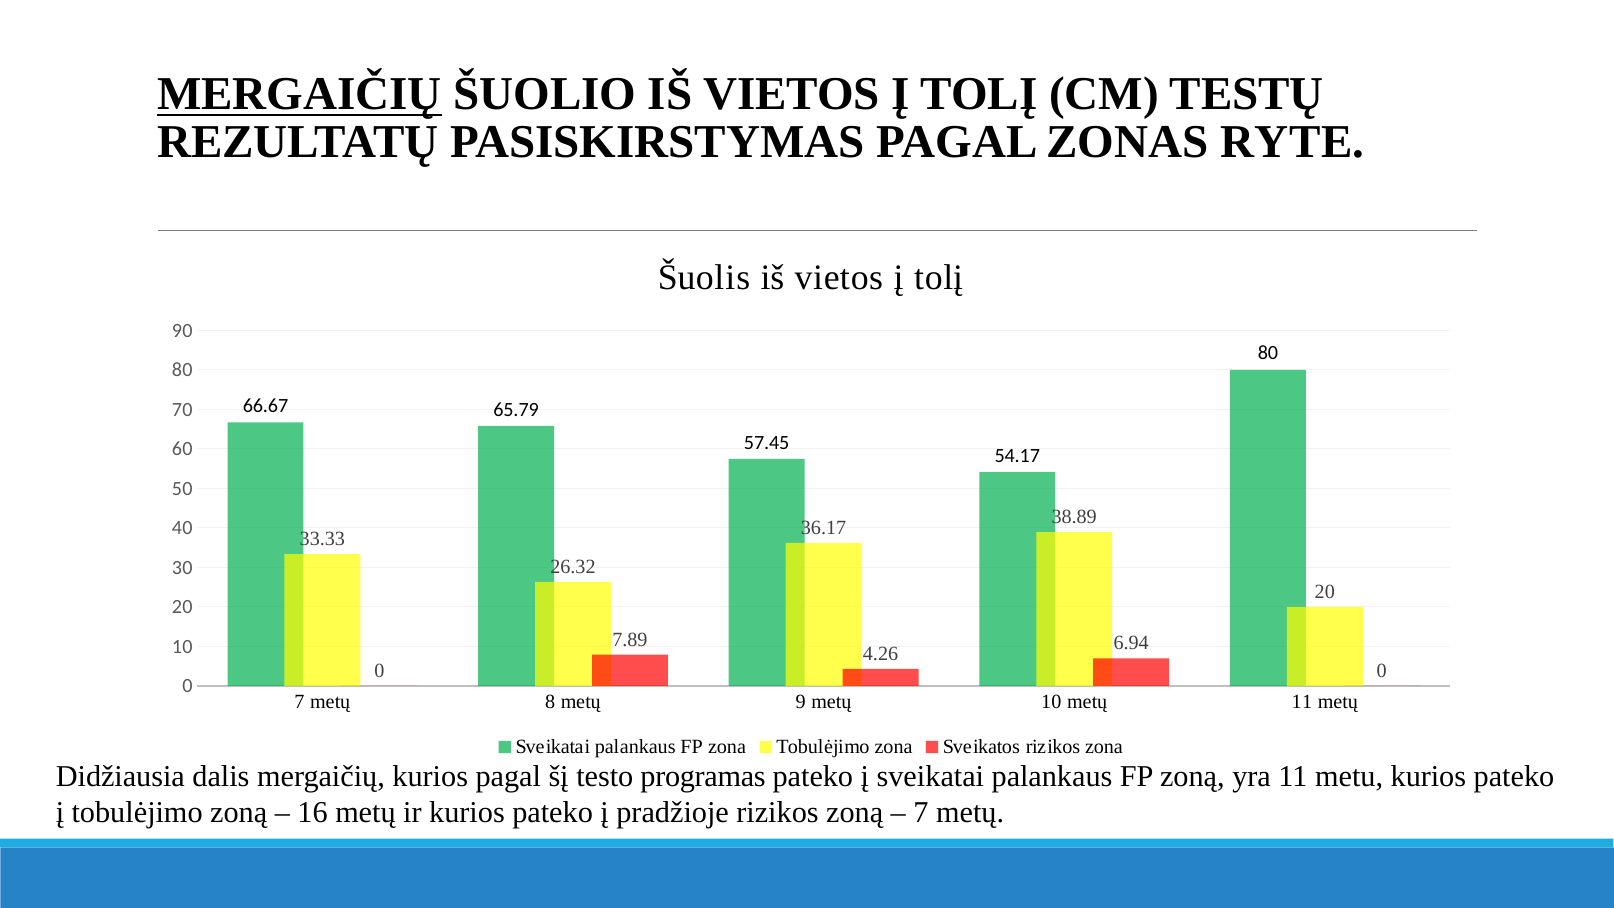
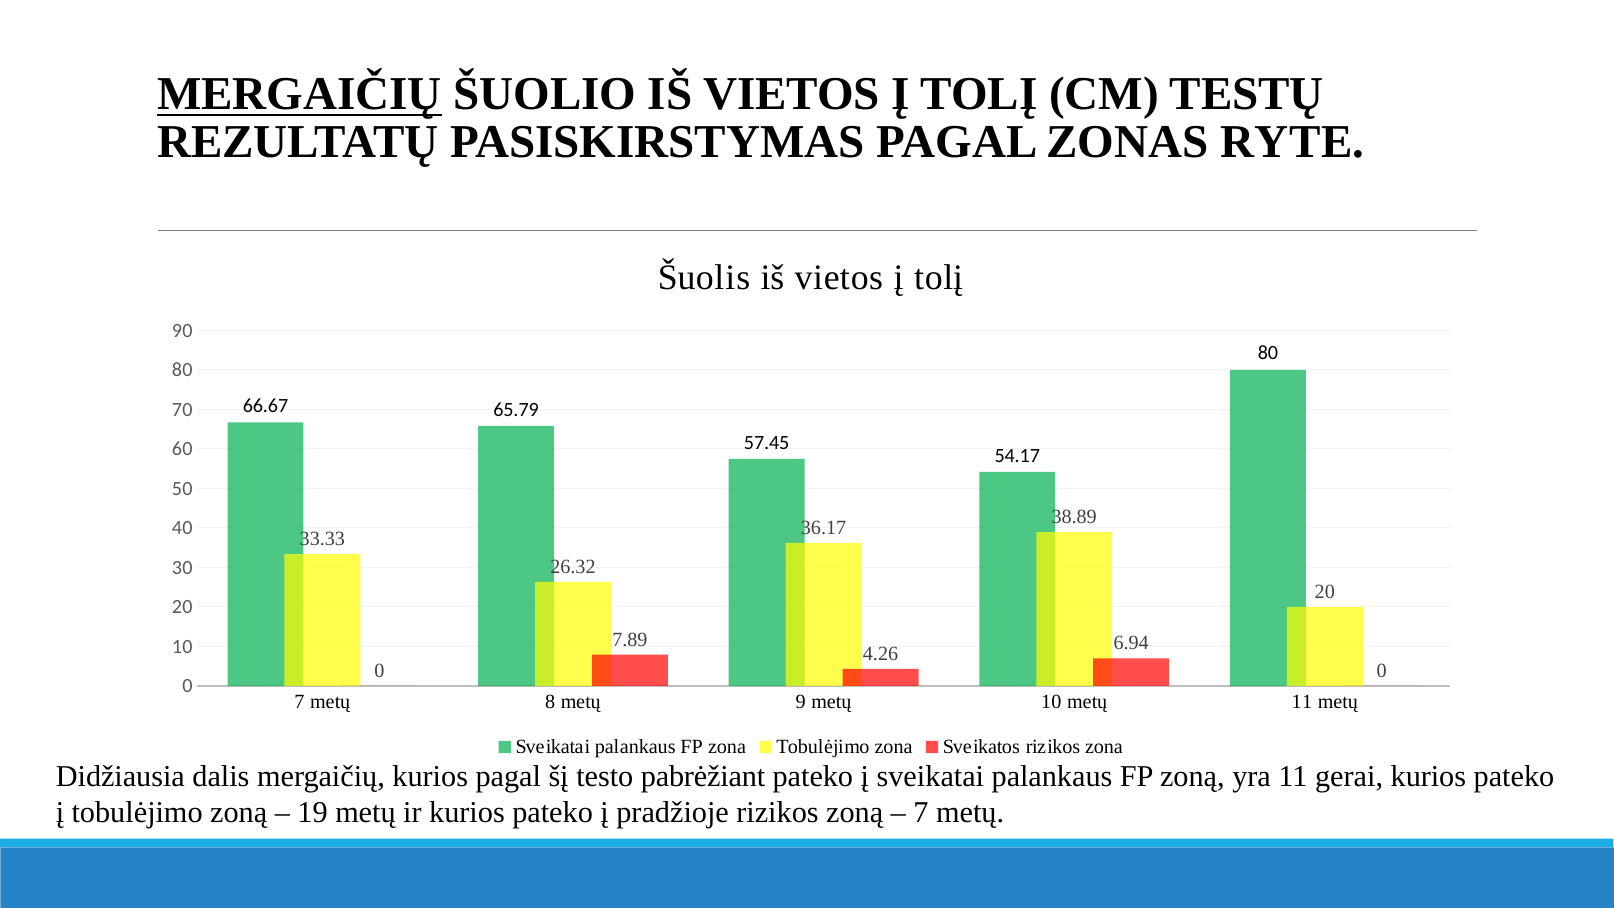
programas: programas -> pabrėžiant (703, 776)
metu: metu -> gerai (1349, 776)
16: 16 -> 19 (313, 813)
